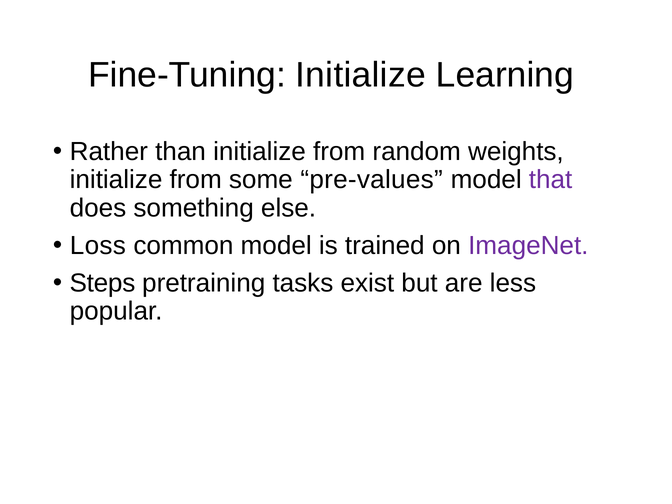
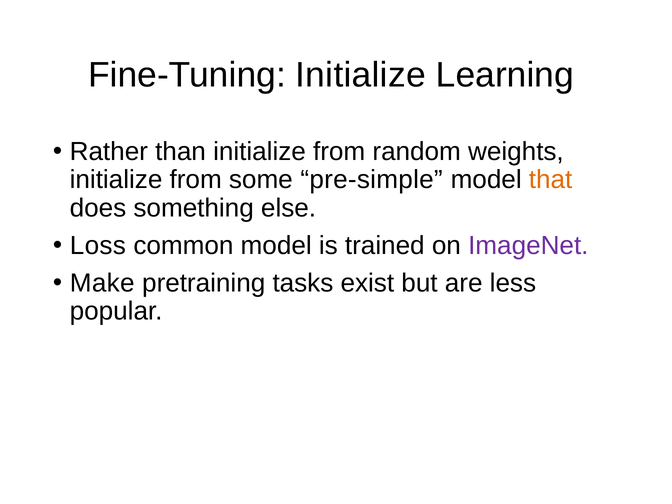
pre-values: pre-values -> pre-simple (372, 180)
that colour: purple -> orange (551, 180)
Steps: Steps -> Make (102, 283)
